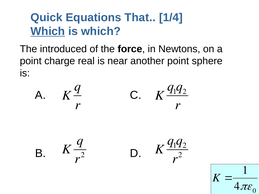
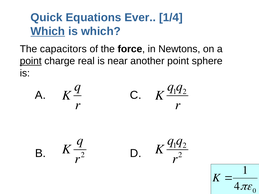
That: That -> Ever (140, 18)
introduced: introduced -> capacitors (63, 49)
point underline: none -> present (31, 61)
